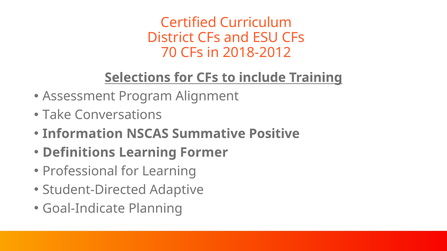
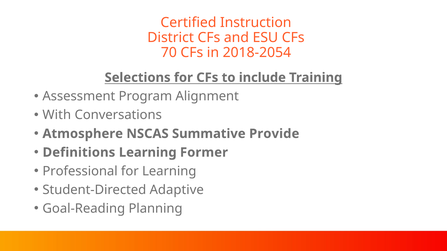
Curriculum: Curriculum -> Instruction (256, 23)
2018-2012: 2018-2012 -> 2018-2054 (257, 53)
Take: Take -> With (57, 115)
Information: Information -> Atmosphere (83, 134)
Positive: Positive -> Provide (274, 134)
Goal-Indicate: Goal-Indicate -> Goal-Reading (84, 209)
